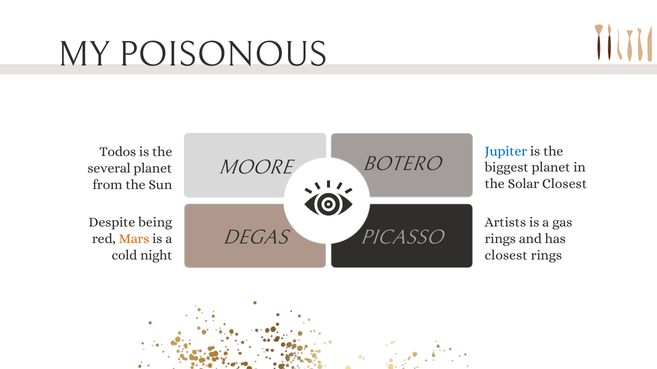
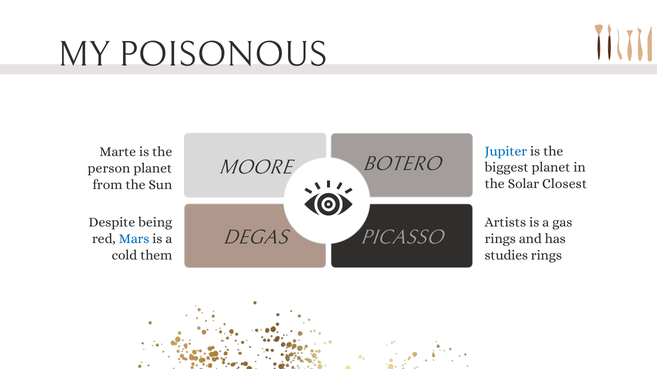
Todos: Todos -> Marte (118, 152)
several: several -> person (109, 169)
Mars colour: orange -> blue (134, 239)
night: night -> them (156, 256)
closest: closest -> studies (506, 256)
